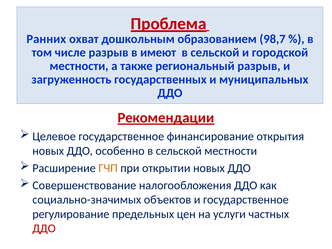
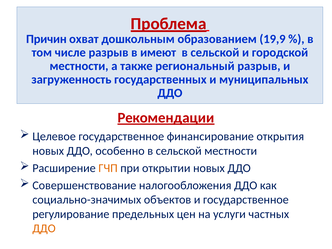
Ранних: Ранних -> Причин (46, 39)
98,7: 98,7 -> 19,9 (273, 39)
ДДО colour: red -> orange (44, 228)
